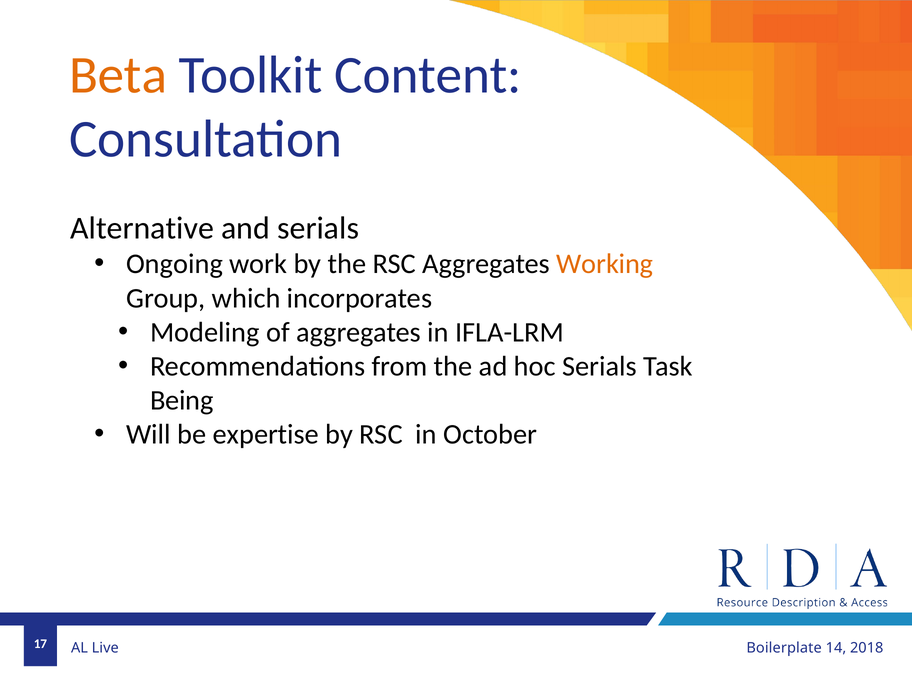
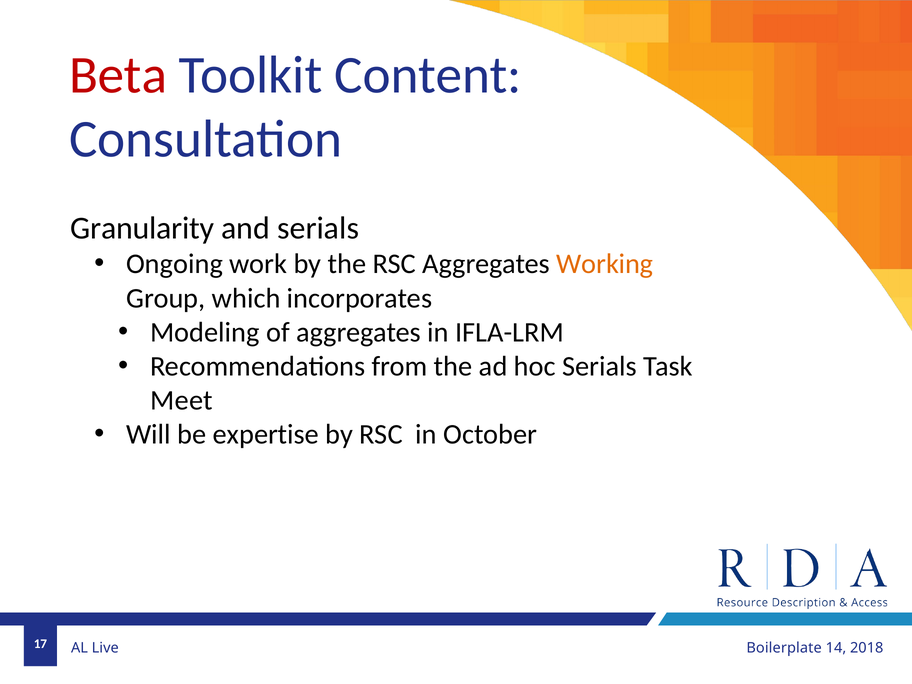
Beta colour: orange -> red (118, 75)
Alternative: Alternative -> Granularity (142, 228)
Being: Being -> Meet (182, 400)
